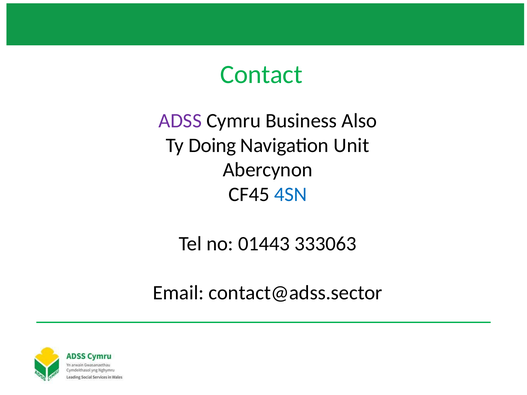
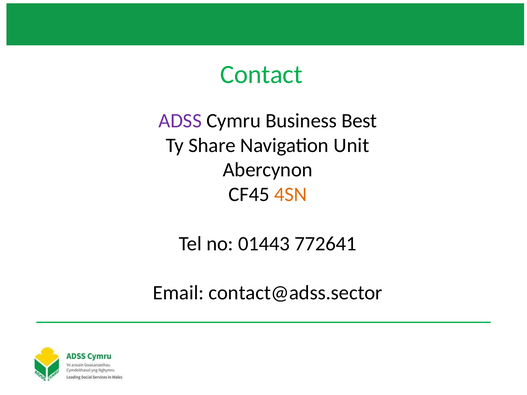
Also: Also -> Best (359, 121)
Doing: Doing -> Share (212, 145)
4SN colour: blue -> orange (291, 195)
333063: 333063 -> 772641 (326, 244)
